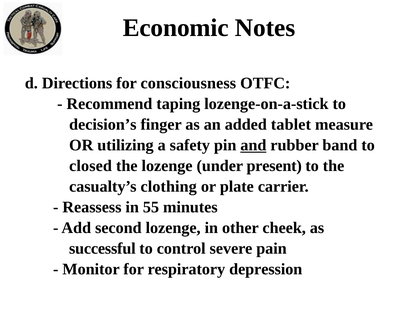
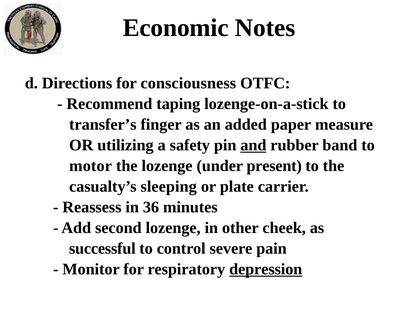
decision’s: decision’s -> transfer’s (103, 125)
tablet: tablet -> paper (291, 125)
closed: closed -> motor (91, 166)
clothing: clothing -> sleeping (169, 187)
55: 55 -> 36 (151, 207)
depression underline: none -> present (266, 269)
